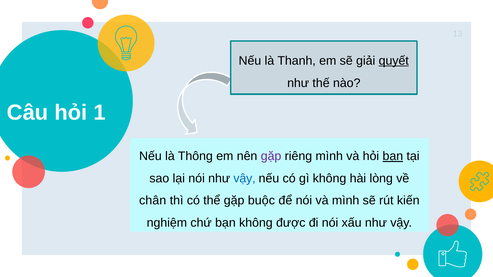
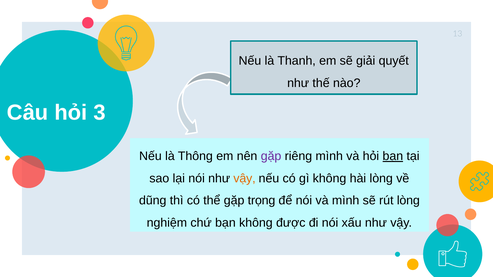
quyết underline: present -> none (394, 61)
1: 1 -> 3 (99, 113)
vậy colour: blue -> orange (244, 179)
chân: chân -> dũng (153, 201)
buộc: buộc -> trọng (262, 201)
rút kiến: kiến -> lòng (408, 201)
